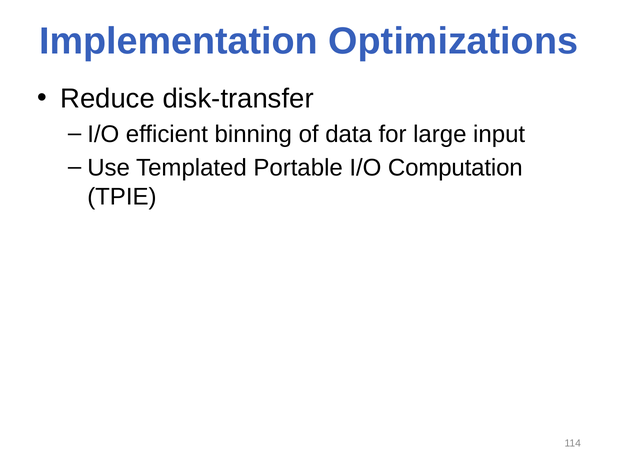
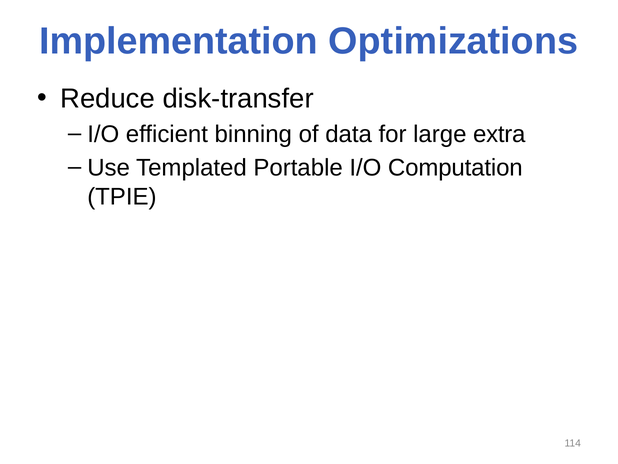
input: input -> extra (499, 134)
